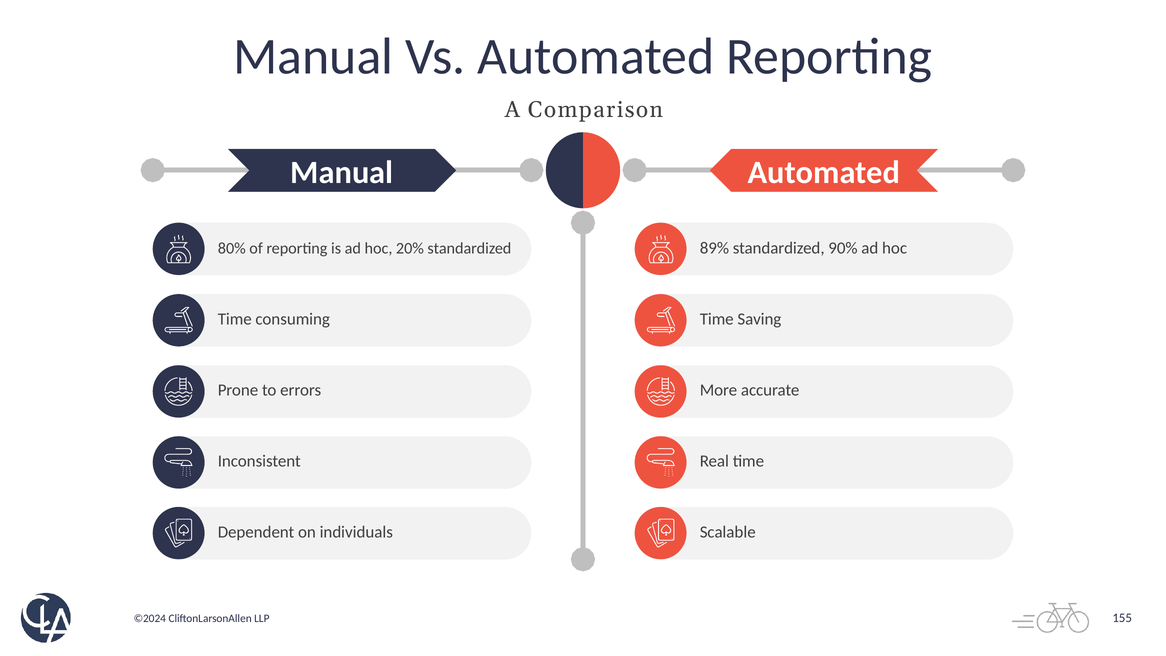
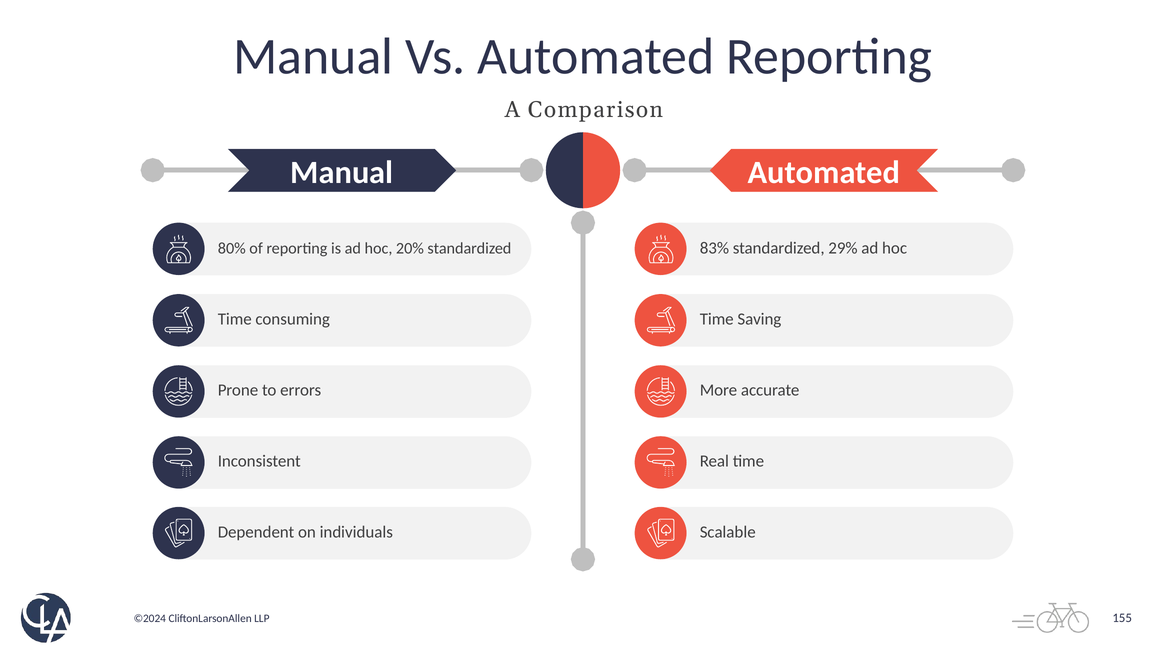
89%: 89% -> 83% (714, 248)
90%: 90% -> 29% (843, 248)
